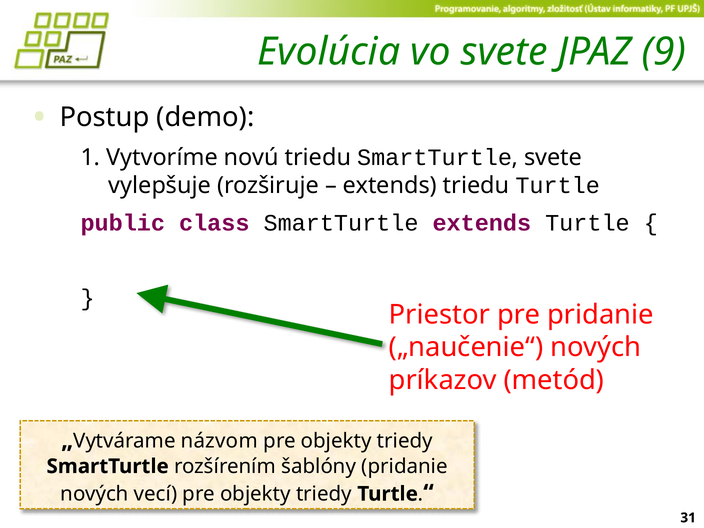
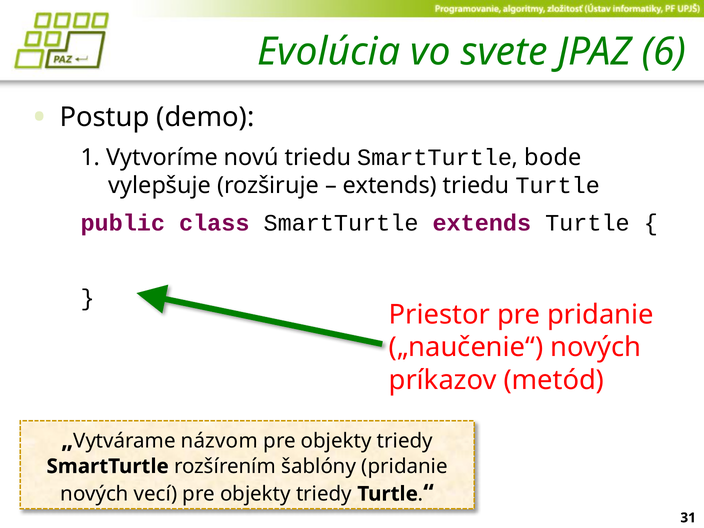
9: 9 -> 6 (664, 52)
svete: svete -> bode (553, 157)
